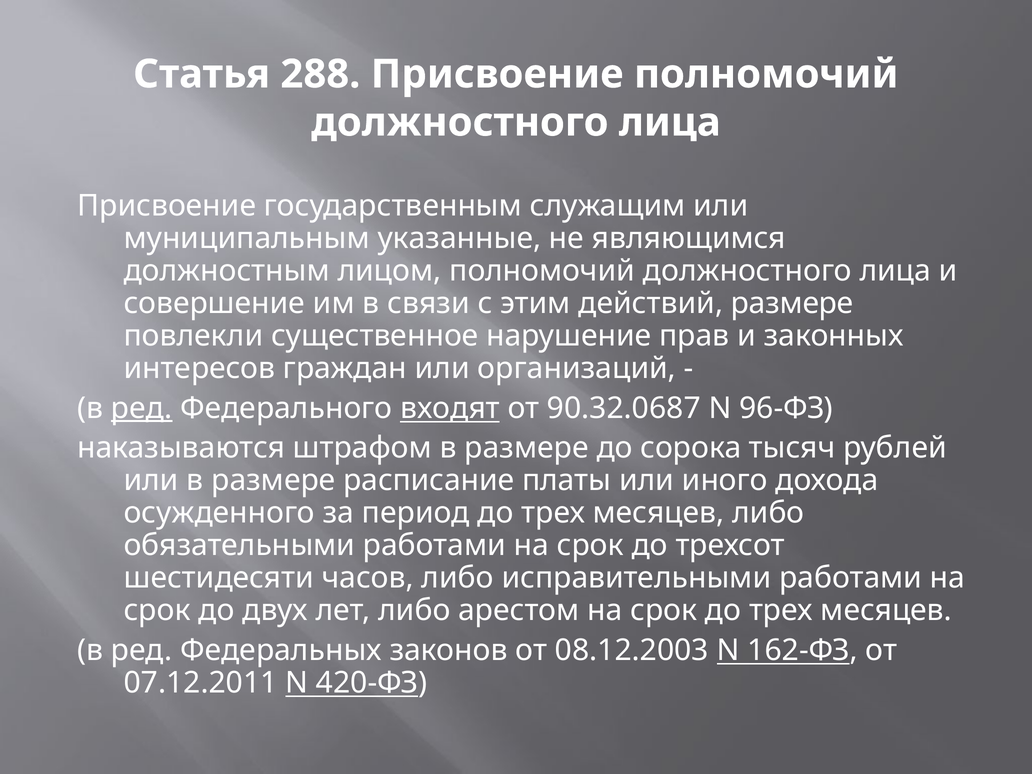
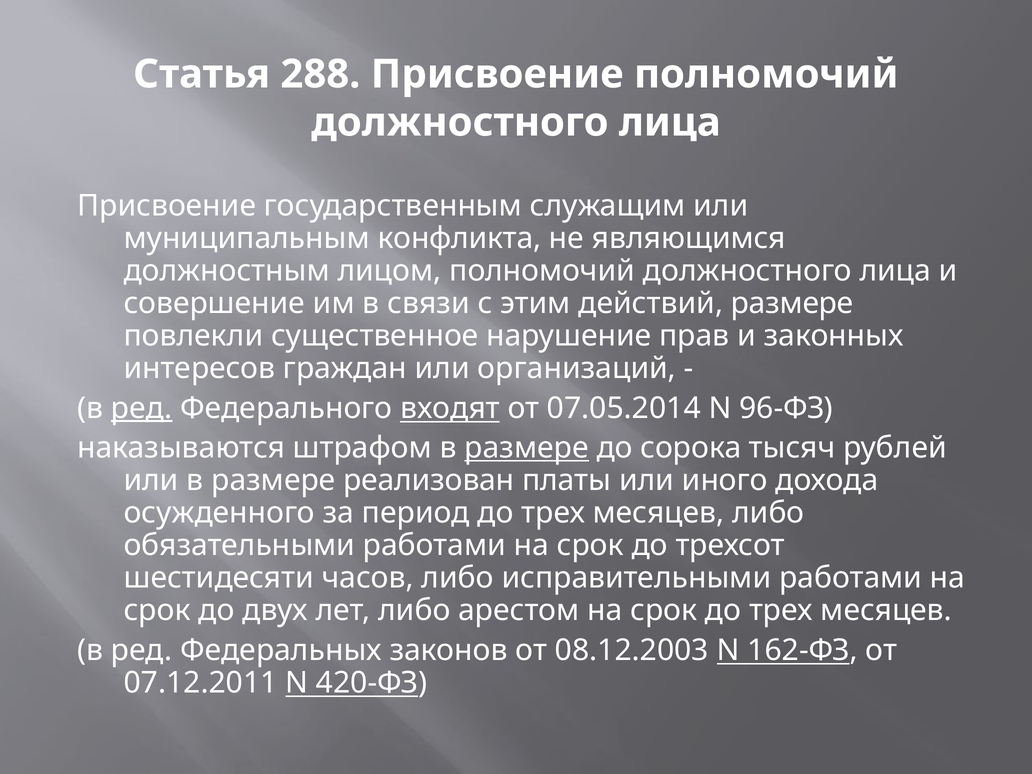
указанные: указанные -> конфликта (459, 238)
90.32.0687: 90.32.0687 -> 07.05.2014 (624, 408)
размере underline: none -> present (527, 448)
расписание: расписание -> реализован (429, 480)
